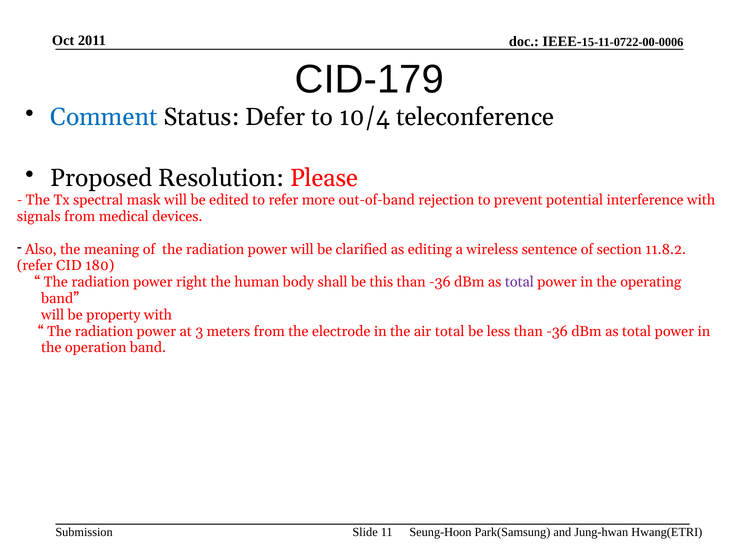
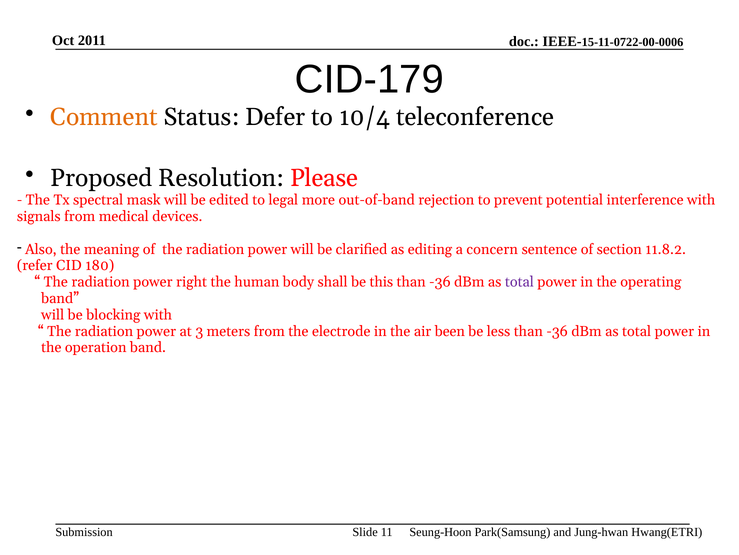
Comment colour: blue -> orange (104, 117)
to refer: refer -> legal (283, 200)
wireless: wireless -> concern (492, 249)
property: property -> blocking (113, 314)
air total: total -> been (450, 331)
